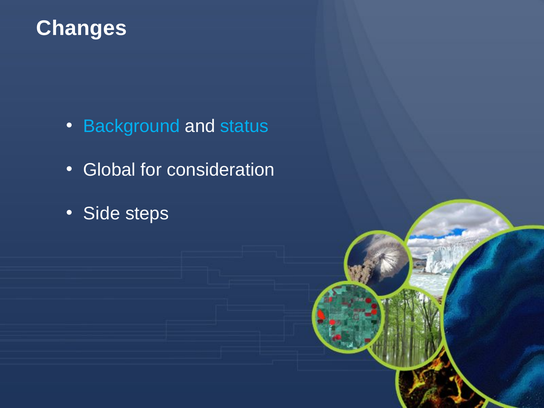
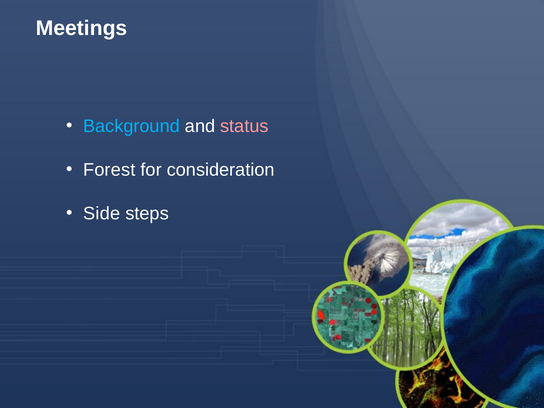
Changes: Changes -> Meetings (82, 28)
status colour: light blue -> pink (244, 126)
Global: Global -> Forest (109, 170)
